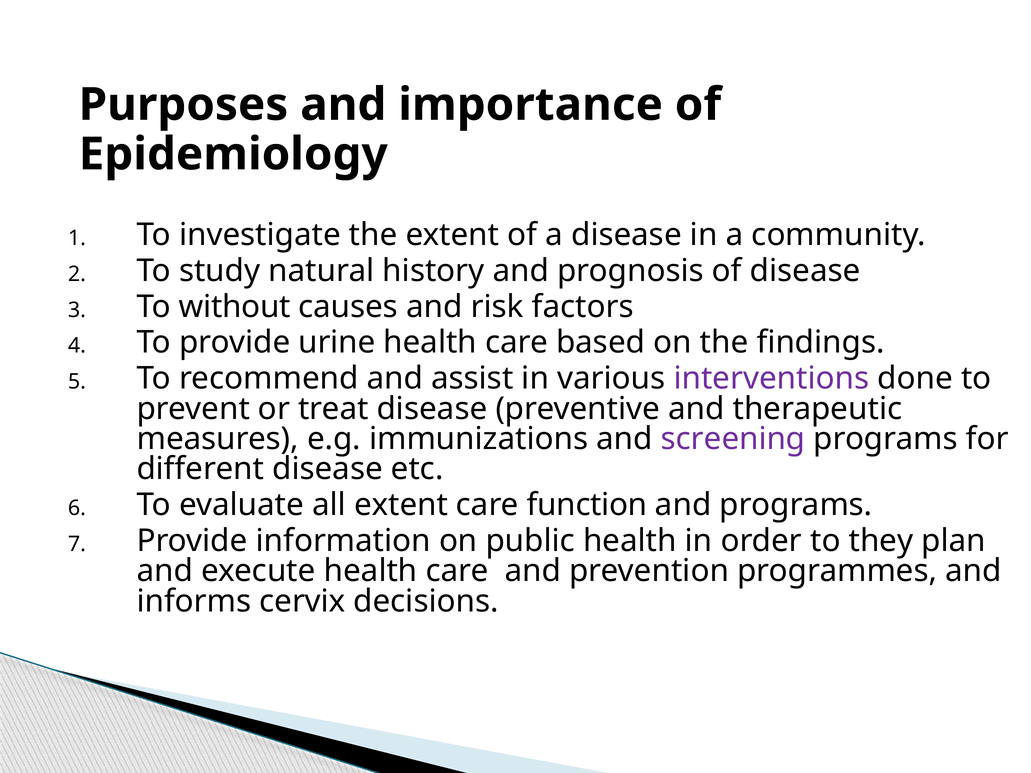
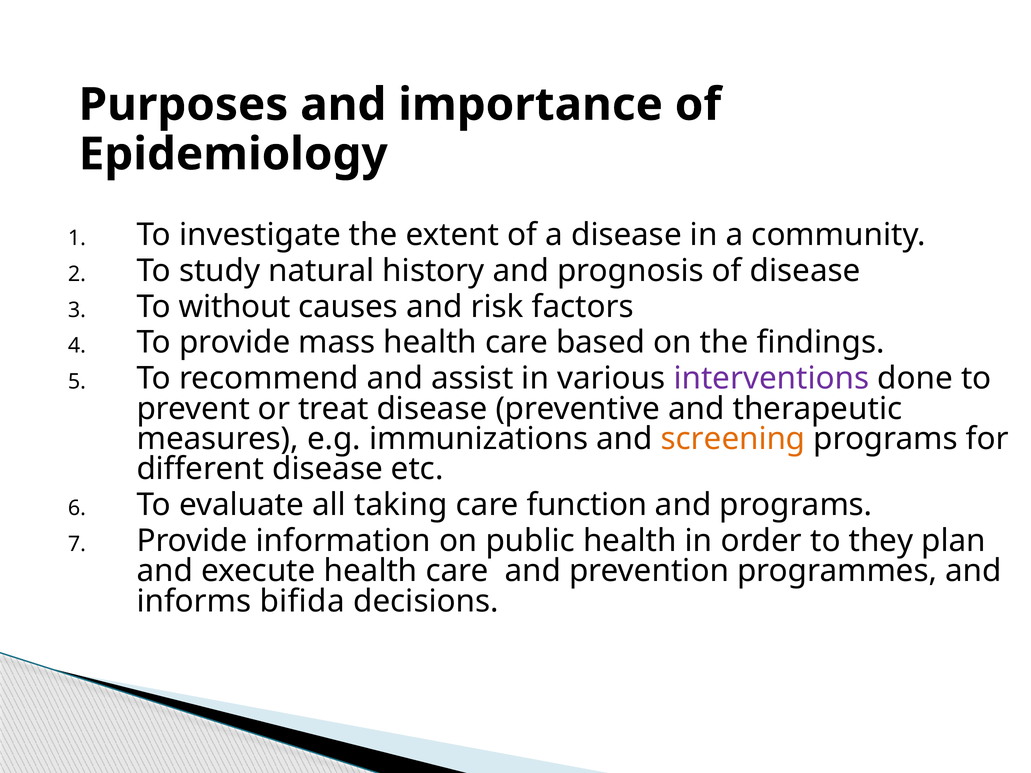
urine: urine -> mass (337, 343)
screening colour: purple -> orange (733, 439)
all extent: extent -> taking (401, 505)
cervix: cervix -> bifida (302, 601)
